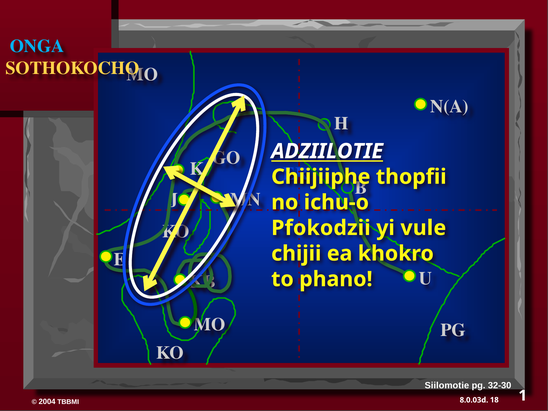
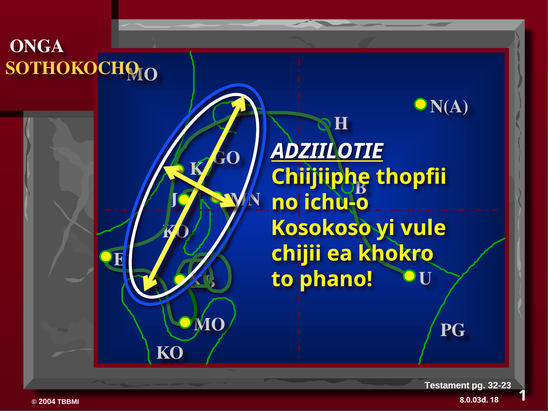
ONGA colour: light blue -> white (37, 46)
Pfokodzii: Pfokodzii -> Kosokoso (321, 228)
Siilomotie: Siilomotie -> Testament (447, 386)
32-30: 32-30 -> 32-23 (500, 386)
